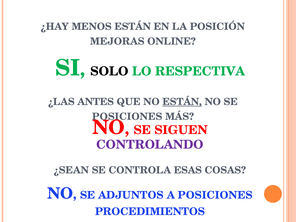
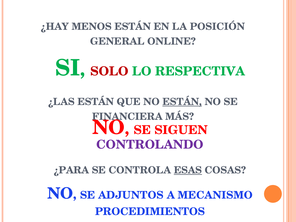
MEJORAS: MEJORAS -> GENERAL (117, 41)
SOLO colour: black -> red (109, 71)
¿LAS ANTES: ANTES -> ESTÁN (96, 102)
POSICIONES: POSICIONES -> FINANCIERA (127, 117)
¿SEAN: ¿SEAN -> ¿PARA (71, 170)
ESAS underline: none -> present (188, 170)
A POSICIONES: POSICIONES -> MECANISMO (215, 195)
